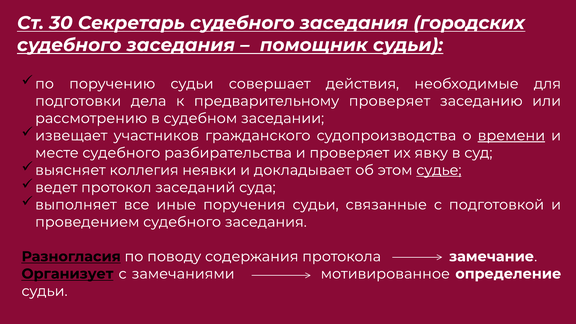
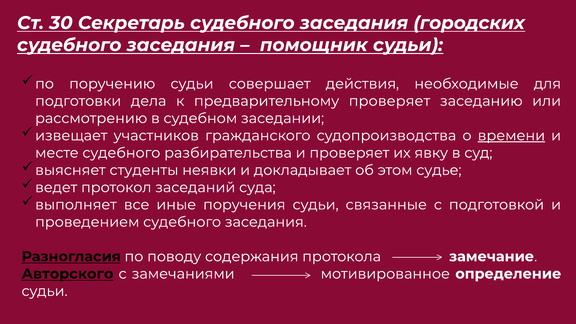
коллегия: коллегия -> студенты (144, 170)
судье underline: present -> none (439, 170)
Организует: Организует -> Авторского (67, 274)
